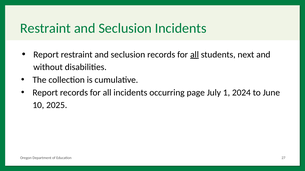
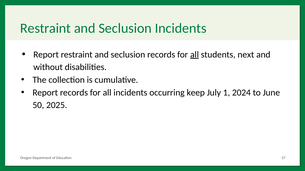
page: page -> keep (196, 93)
10: 10 -> 50 (38, 106)
